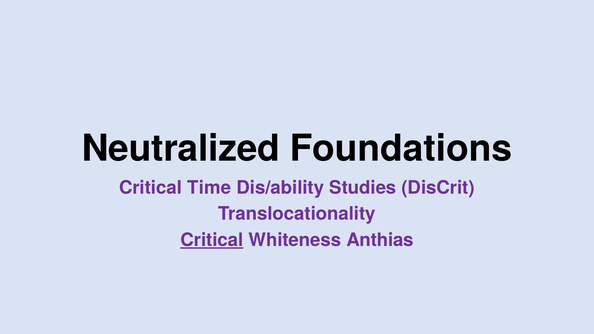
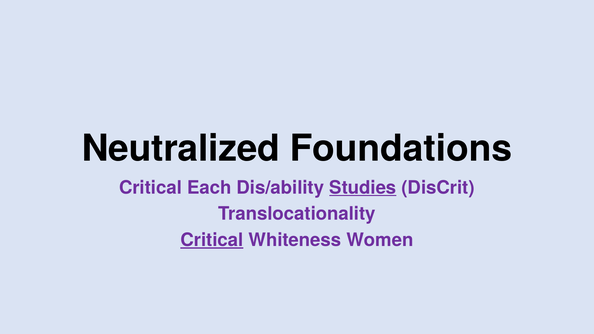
Time: Time -> Each (209, 188)
Studies underline: none -> present (363, 188)
Anthias: Anthias -> Women (380, 240)
